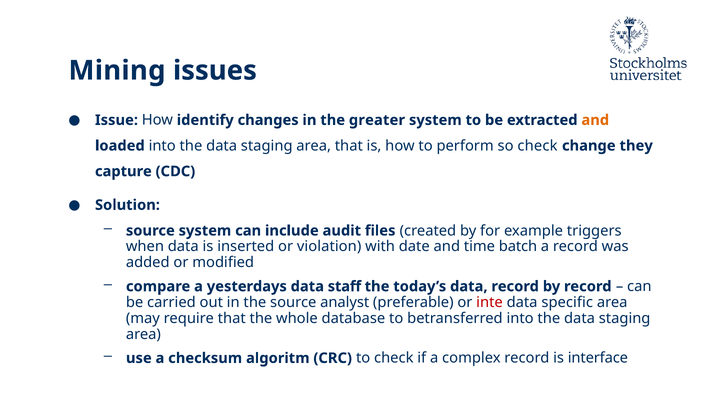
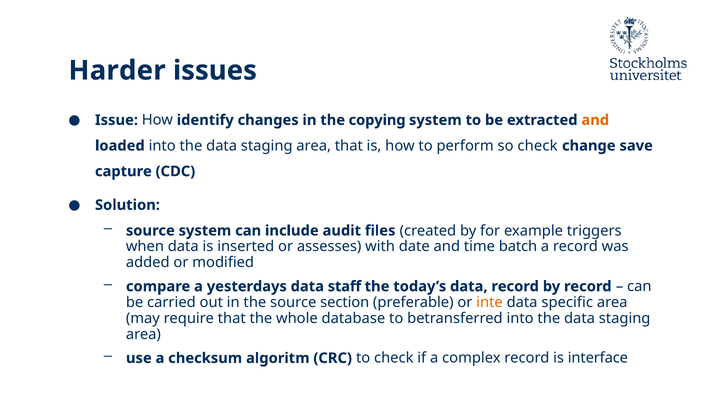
Mining: Mining -> Harder (117, 71)
greater: greater -> copying (377, 120)
they: they -> save (636, 146)
violation: violation -> assesses (329, 247)
analyst: analyst -> section (345, 303)
inte colour: red -> orange (490, 303)
